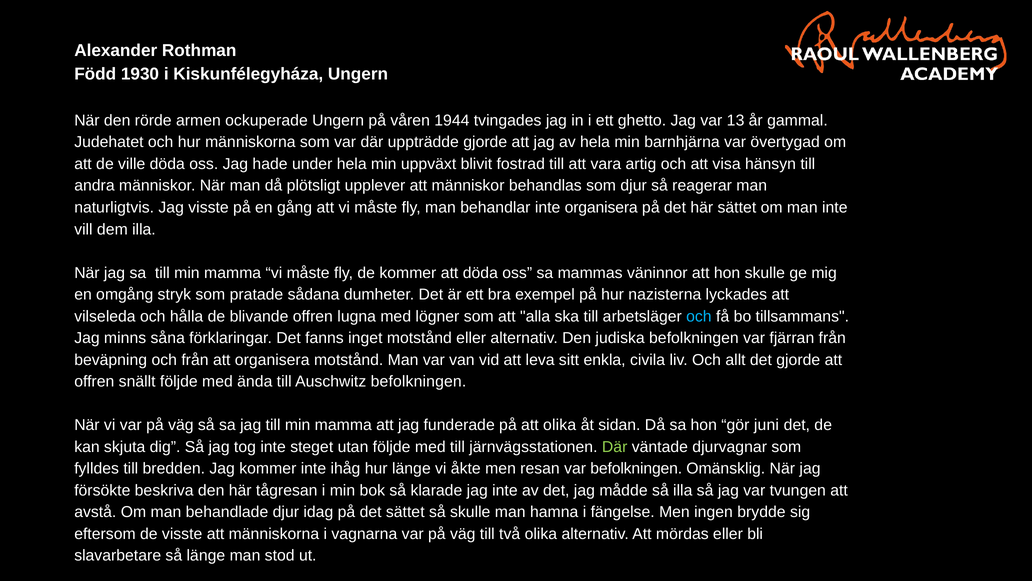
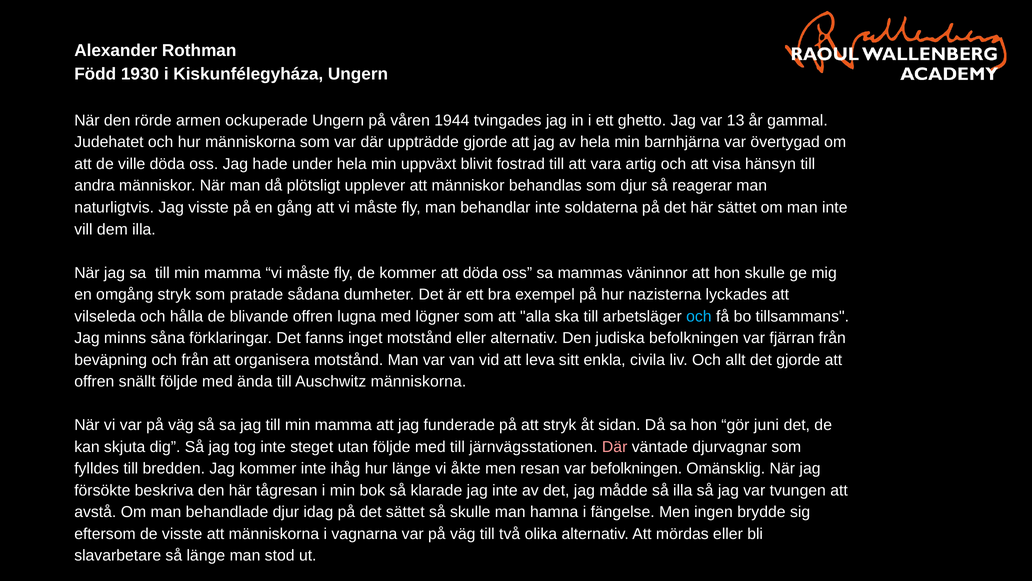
inte organisera: organisera -> soldaterna (601, 207)
Auschwitz befolkningen: befolkningen -> människorna (418, 381)
att olika: olika -> stryk (560, 425)
Där colour: light green -> pink (615, 446)
